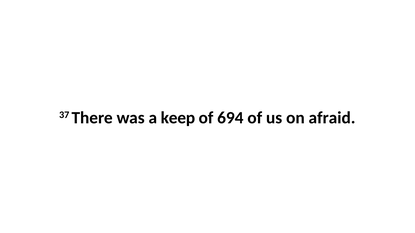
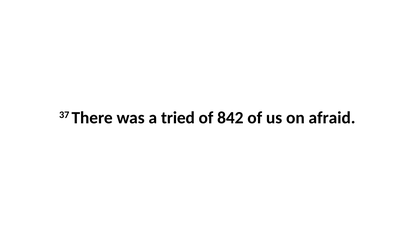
keep: keep -> tried (178, 118)
694: 694 -> 842 (230, 118)
